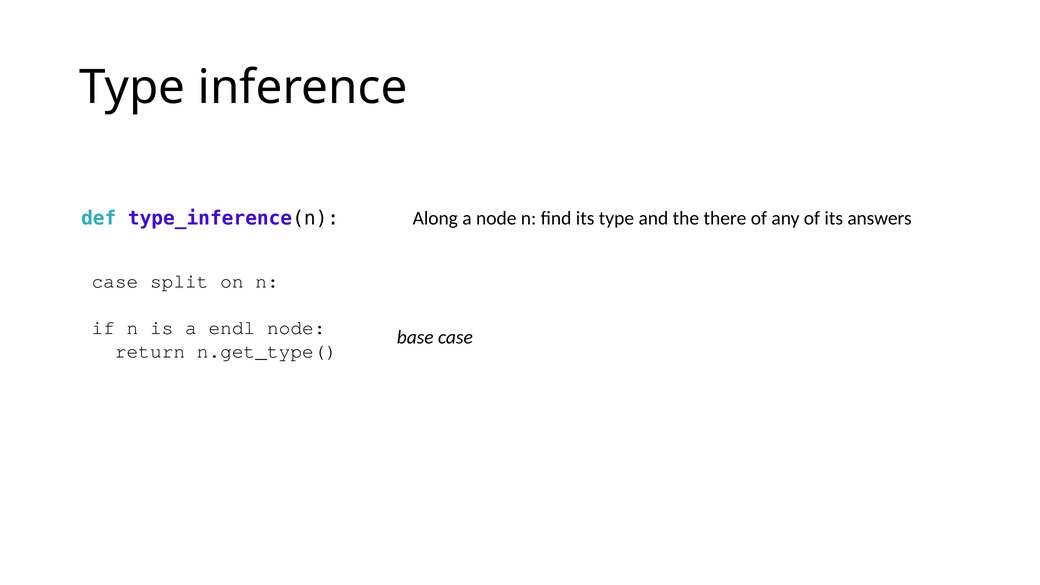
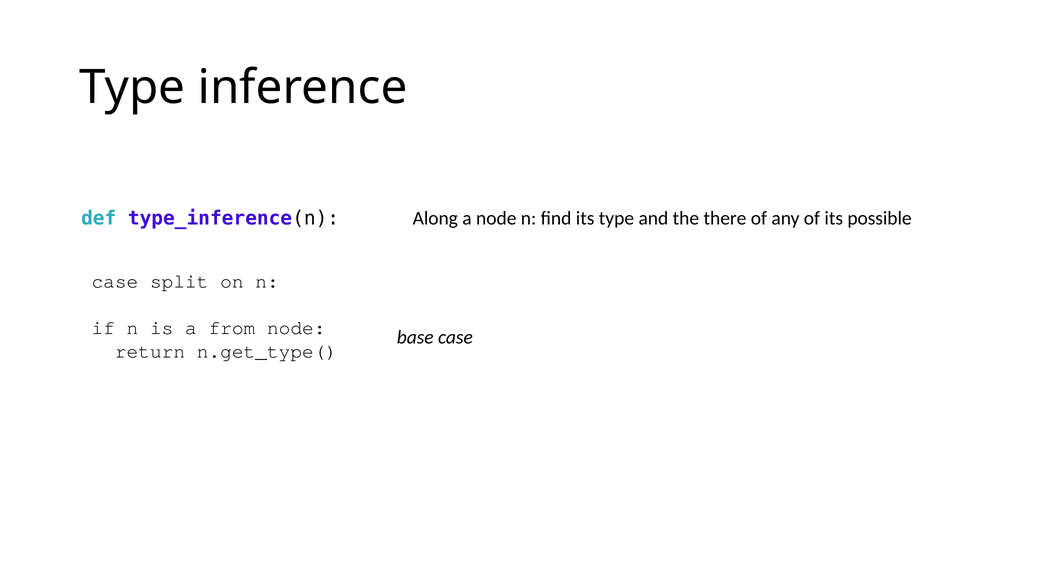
answers: answers -> possible (880, 219)
endl: endl -> from (232, 328)
